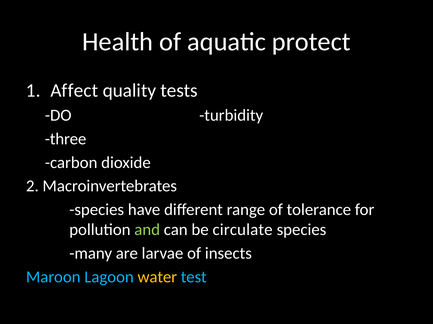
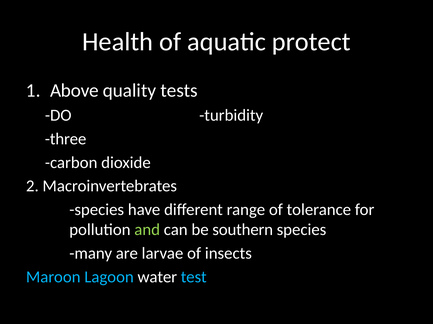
Affect: Affect -> Above (74, 91)
circulate: circulate -> southern (243, 230)
water colour: yellow -> white (157, 277)
